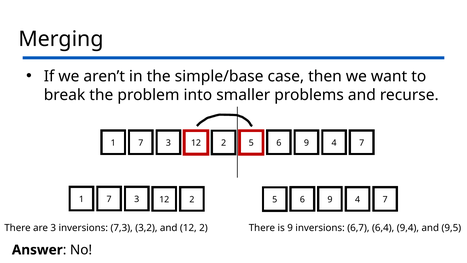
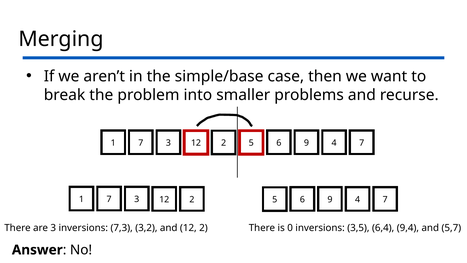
is 9: 9 -> 0 (290, 228)
6,7: 6,7 -> 3,5 (358, 228)
9,5: 9,5 -> 5,7 (451, 228)
